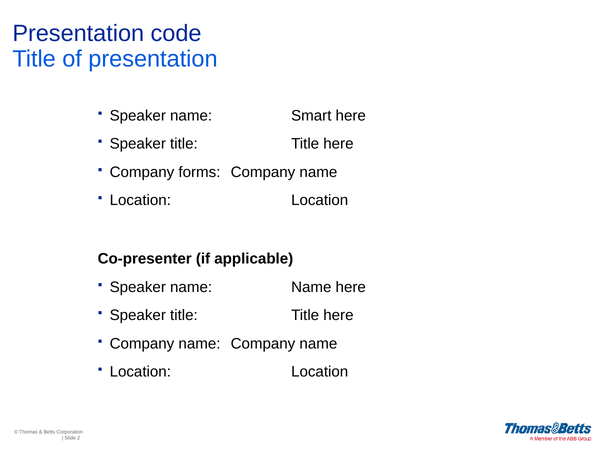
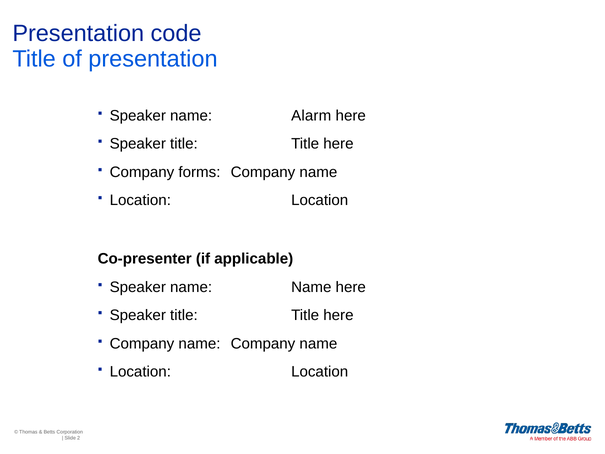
Smart: Smart -> Alarm (311, 115)
